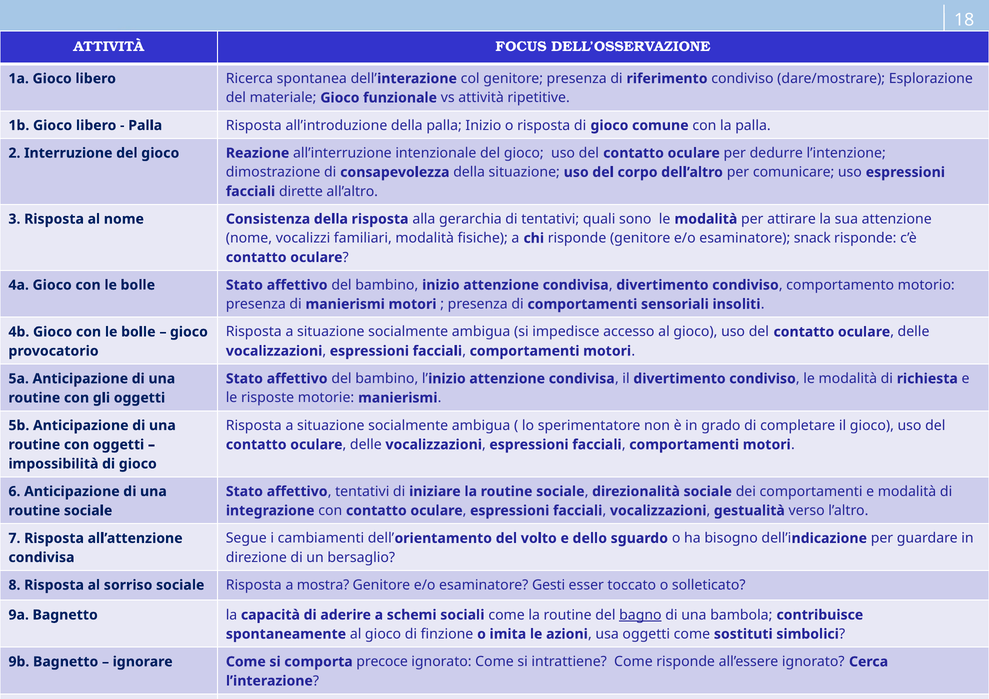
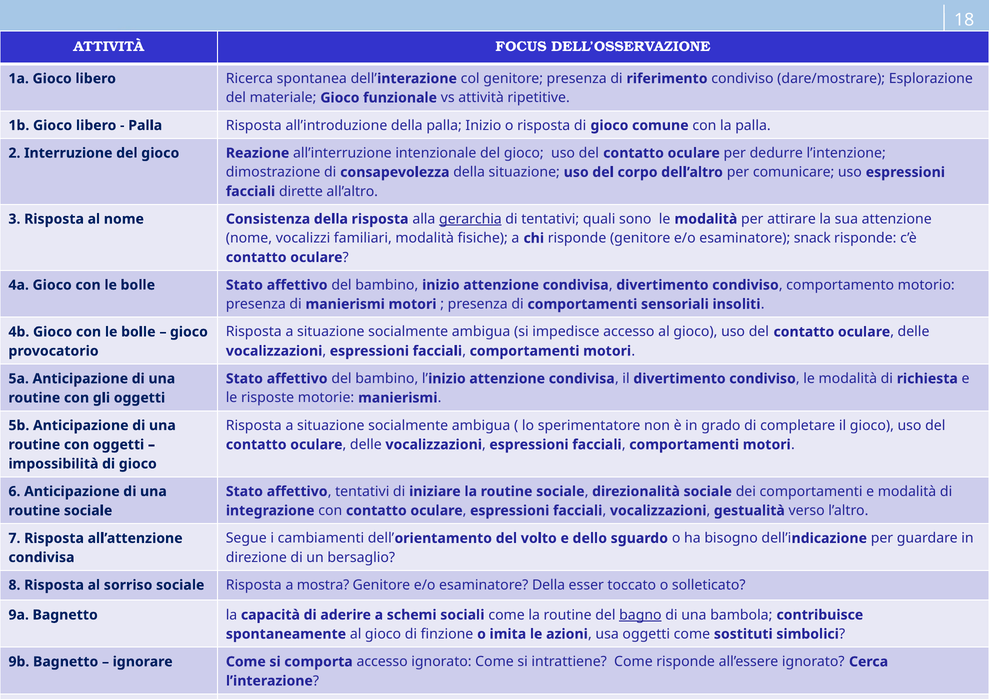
gerarchia underline: none -> present (470, 219)
esaminatore Gesti: Gesti -> Della (549, 586)
comporta precoce: precoce -> accesso (382, 662)
